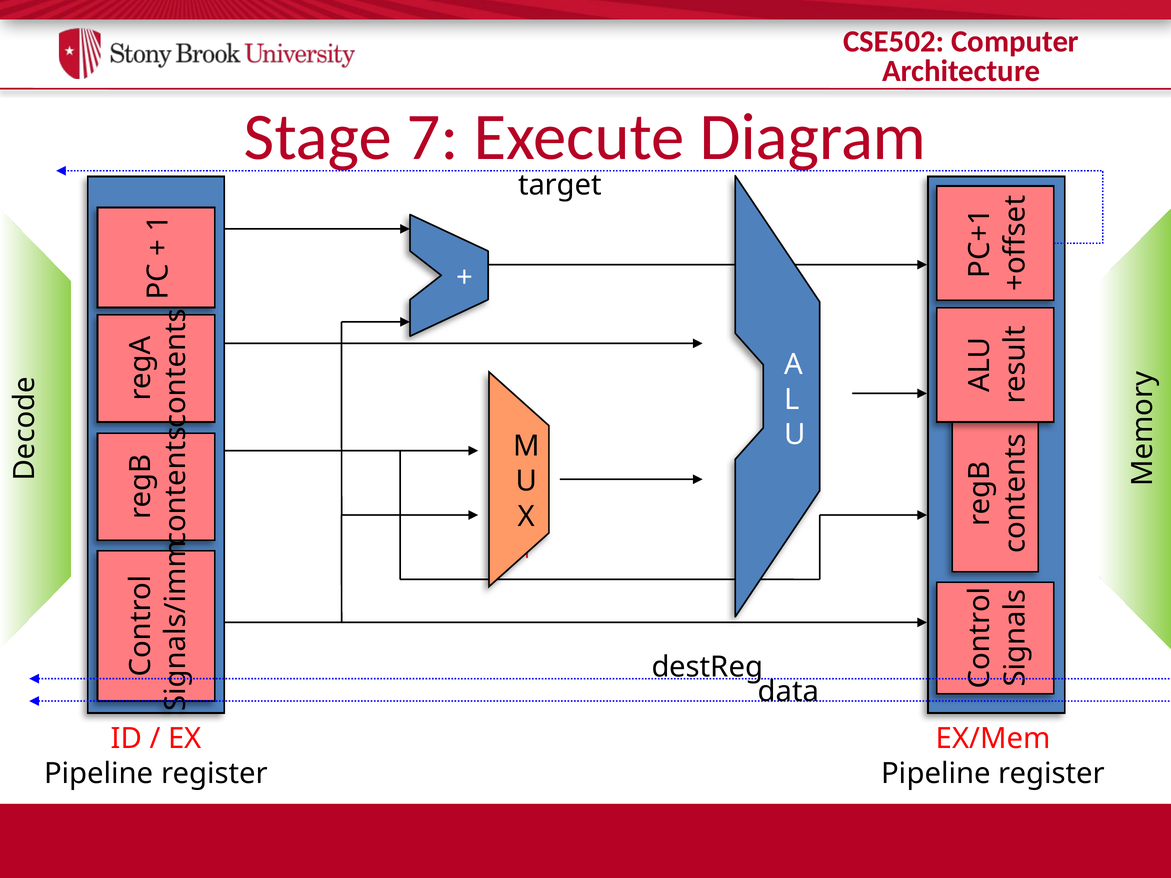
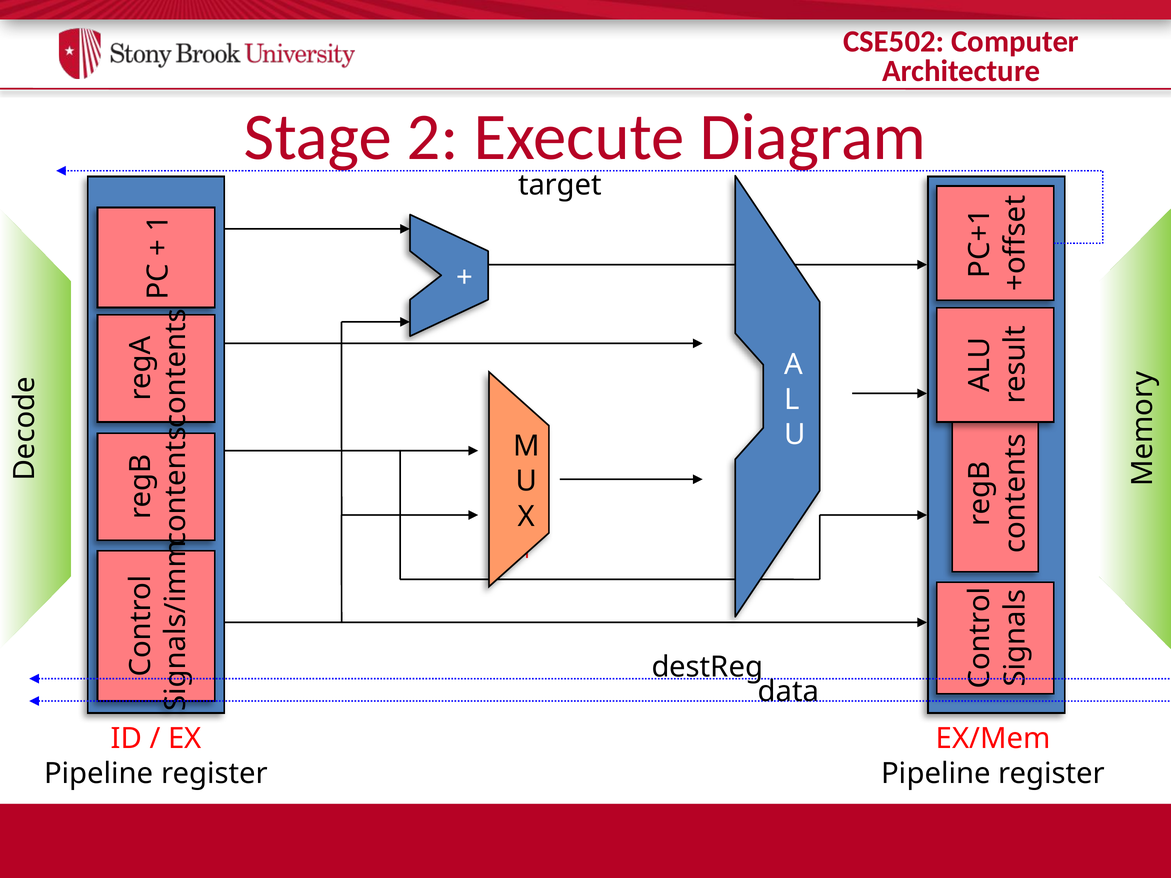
7: 7 -> 2 (433, 137)
